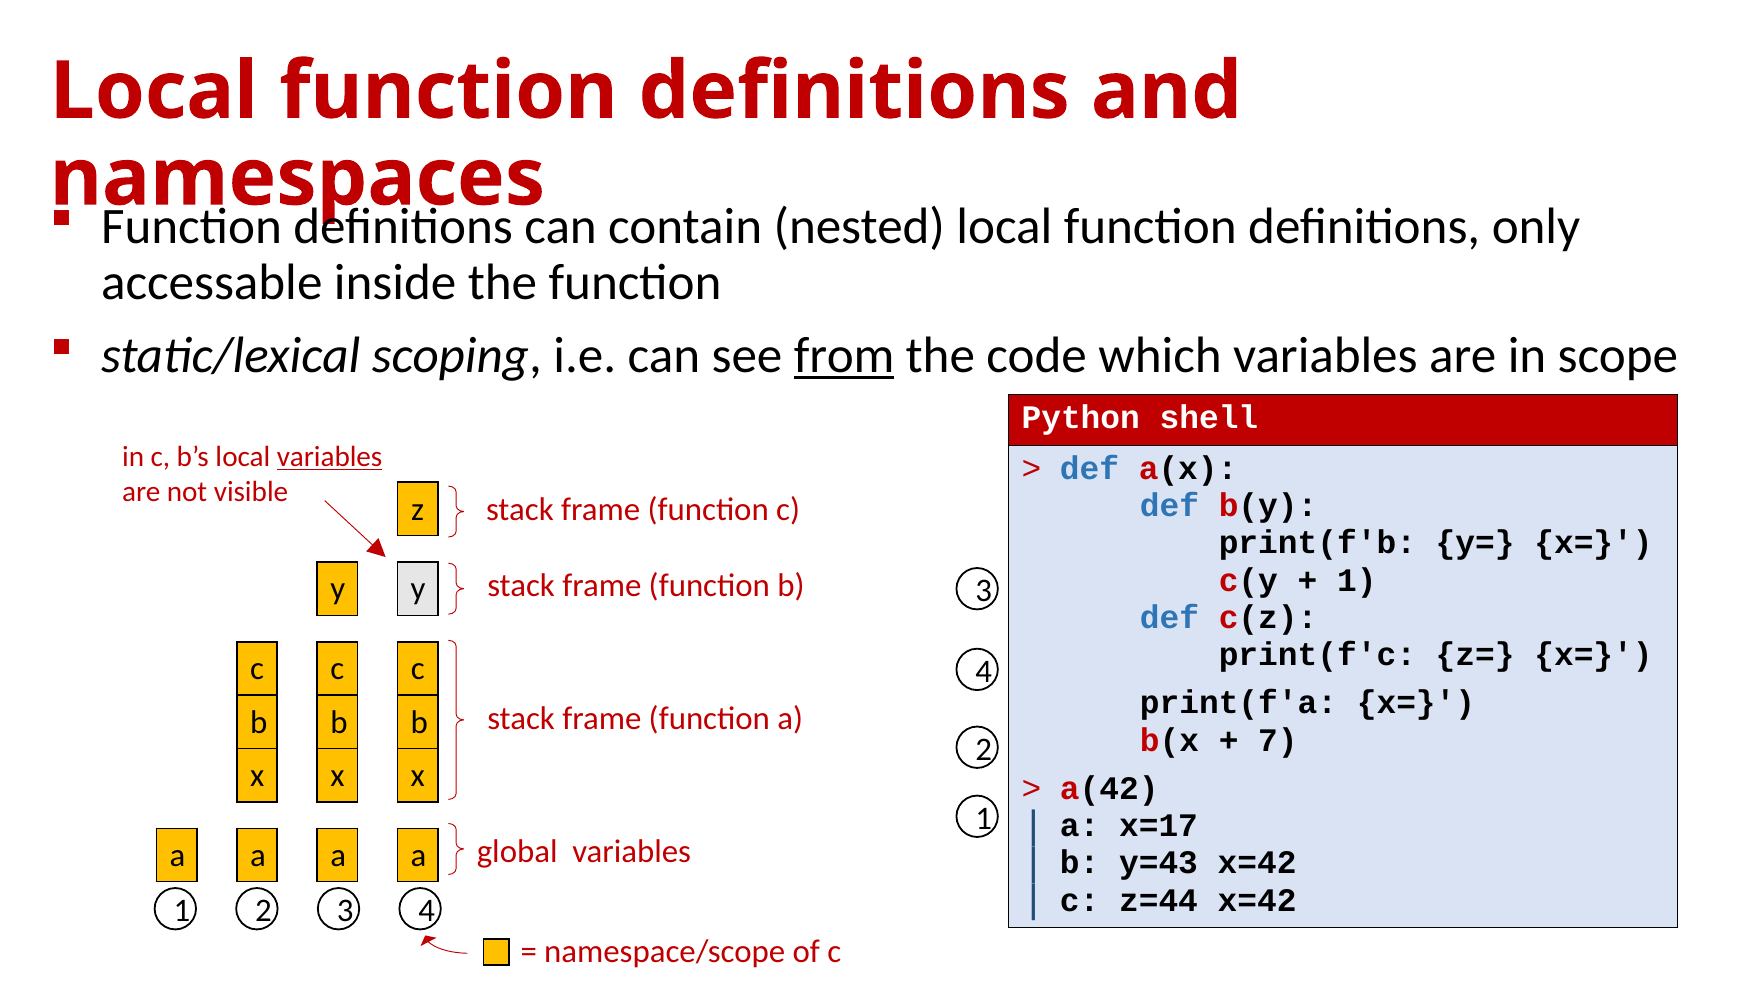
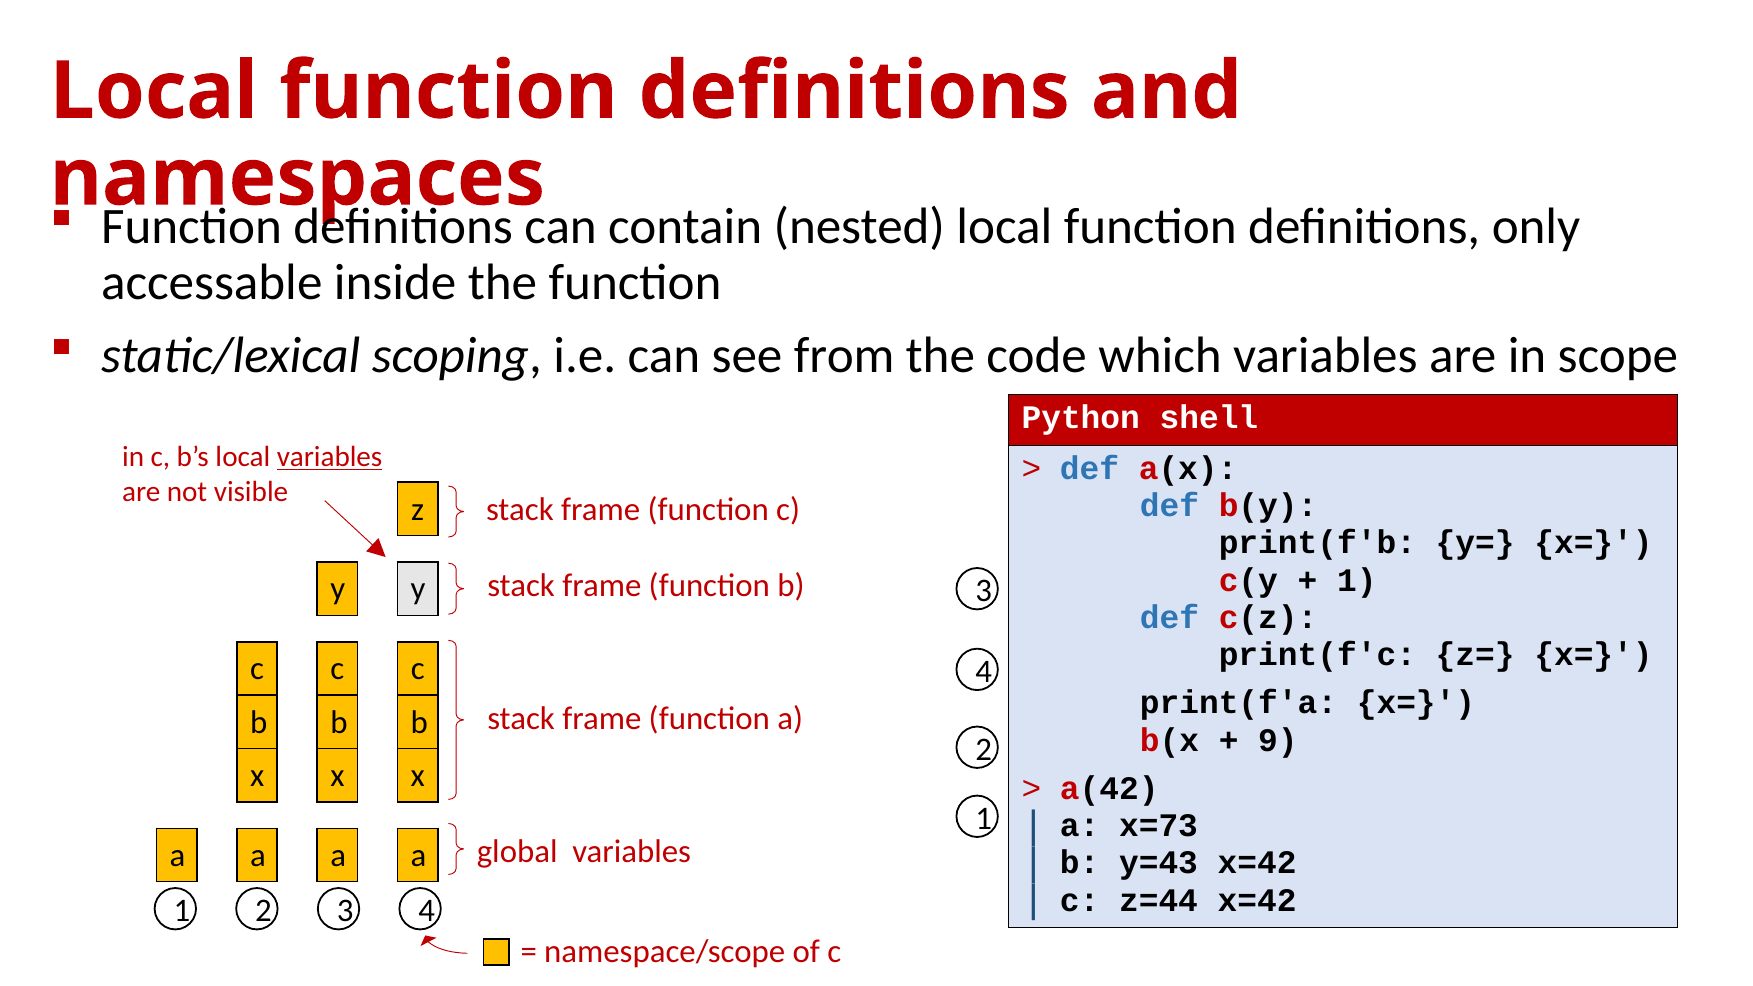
from underline: present -> none (844, 356)
7: 7 -> 9 (1278, 740)
x=17: x=17 -> x=73 (1159, 826)
